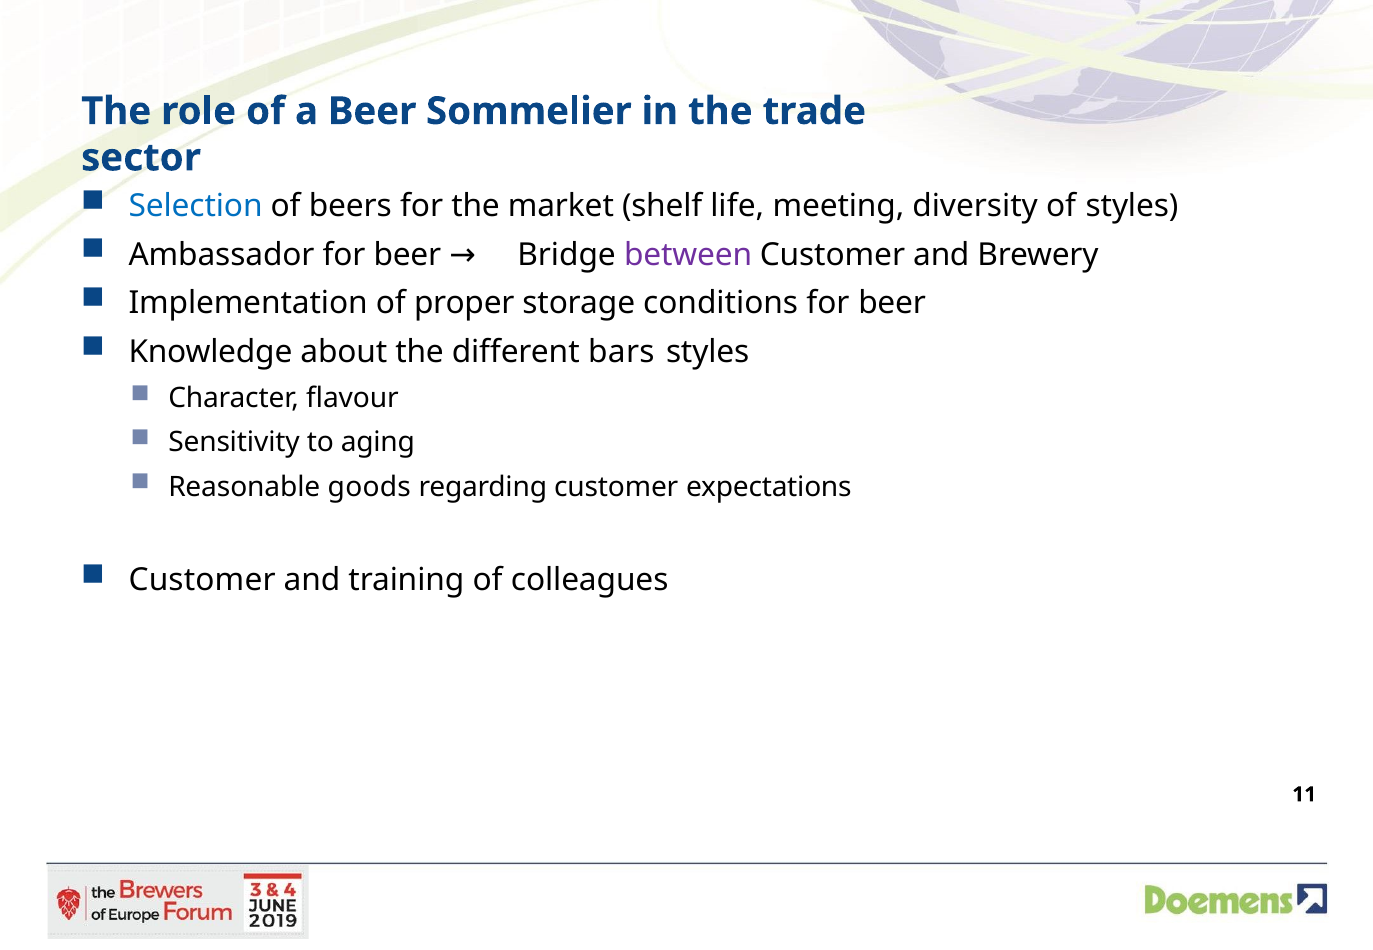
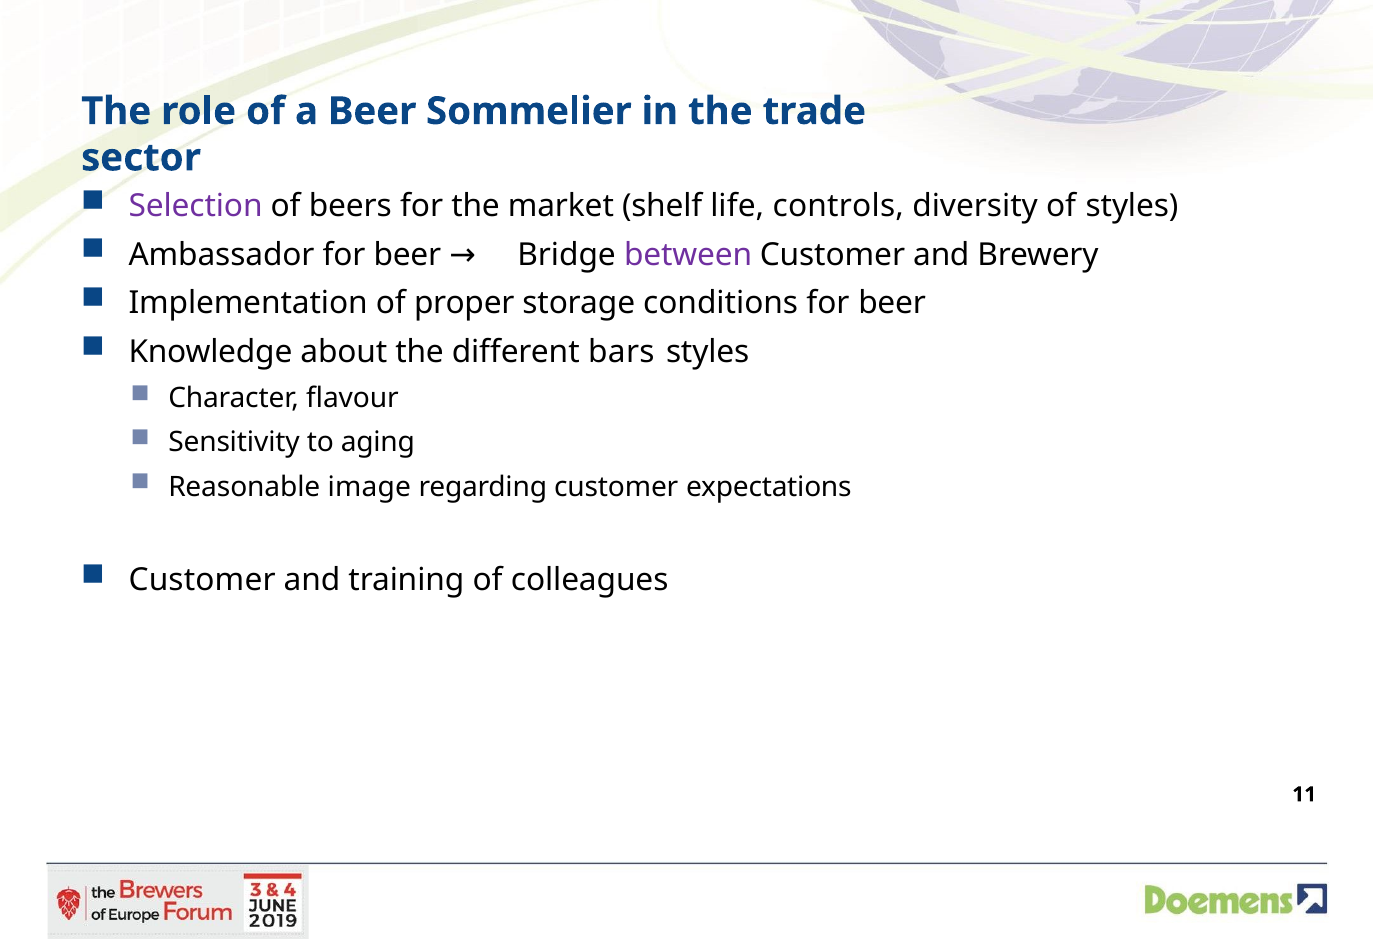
Selection colour: blue -> purple (196, 206)
meeting: meeting -> controls (838, 206)
goods: goods -> image (369, 487)
